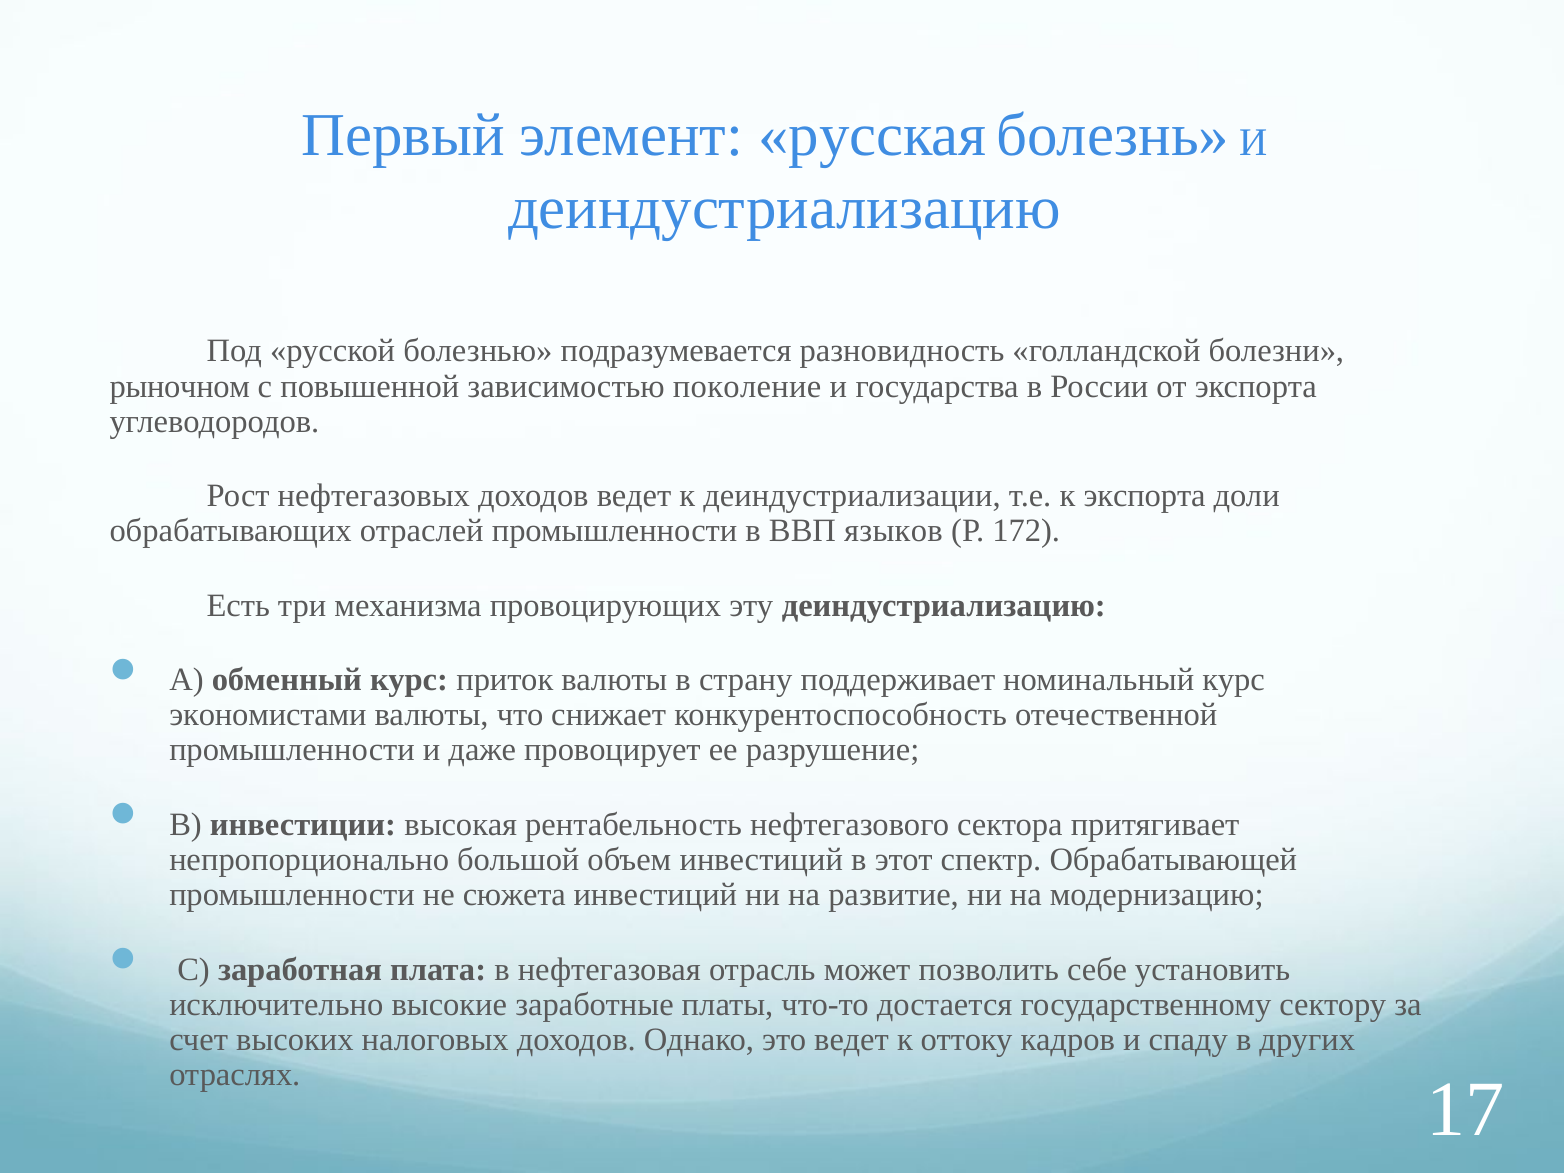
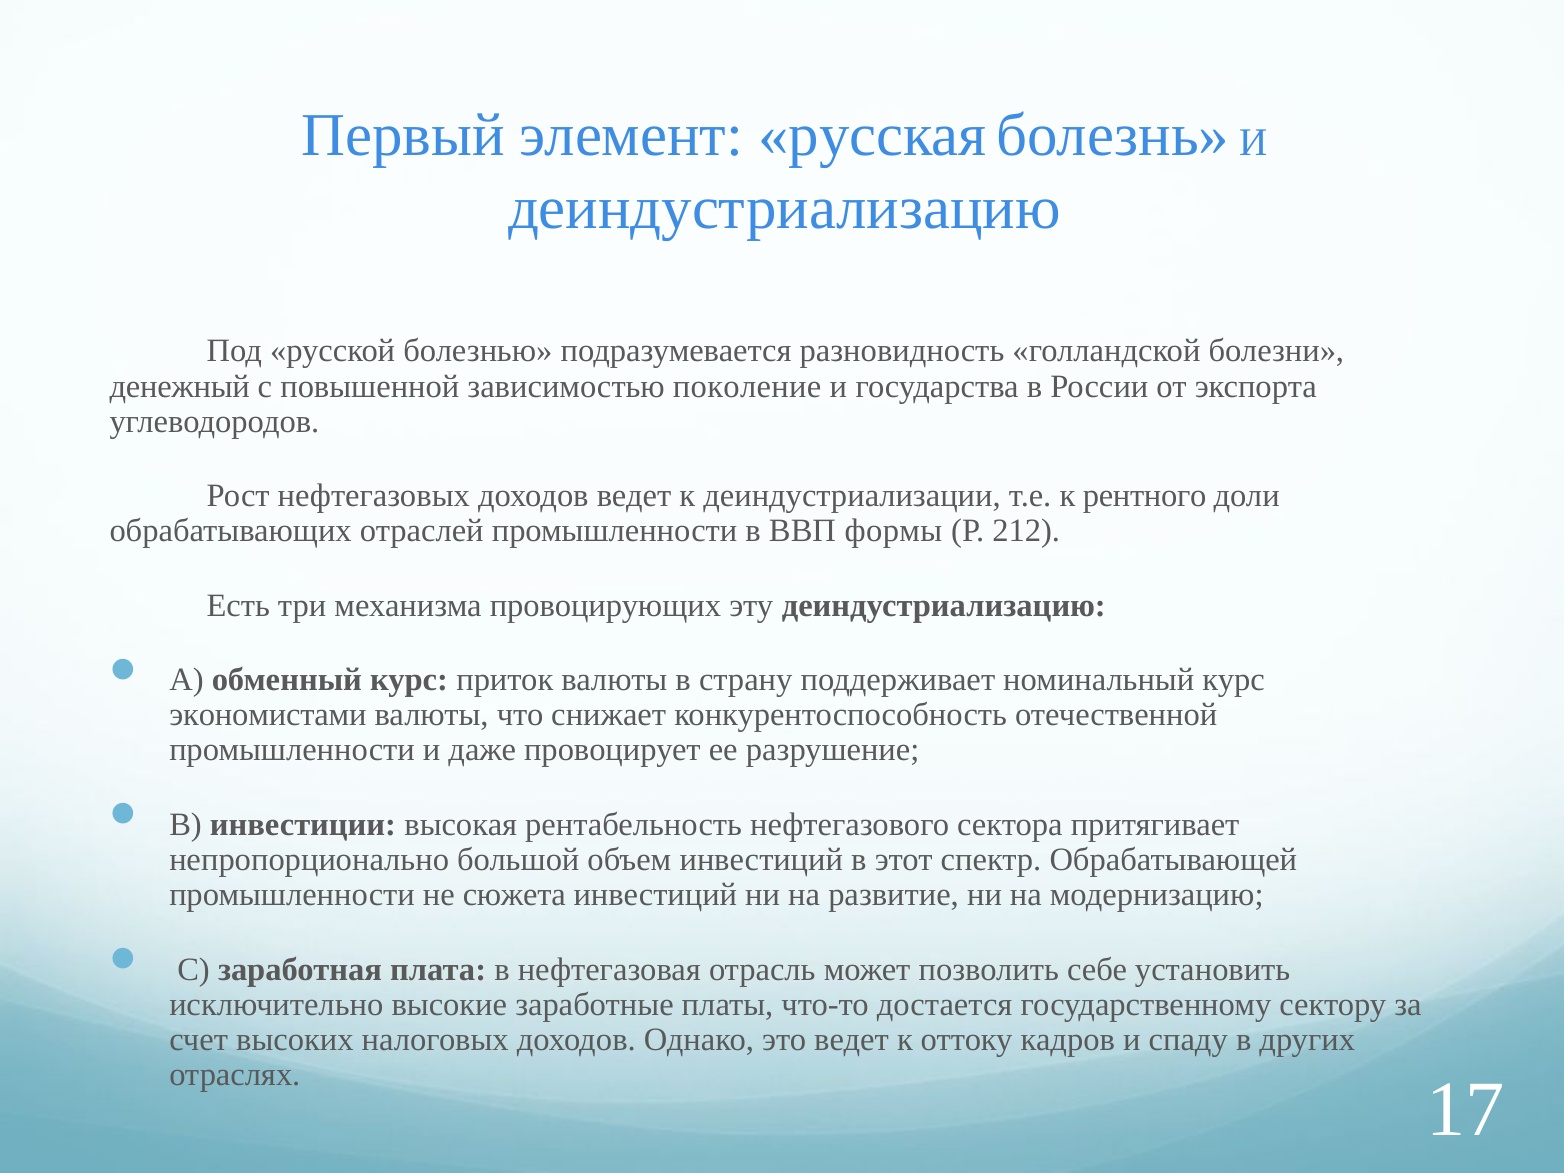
рыночном: рыночном -> денежный (180, 386)
к экспорта: экспорта -> рентного (1145, 496)
языков: языков -> формы (893, 531)
172: 172 -> 212 (1026, 531)
